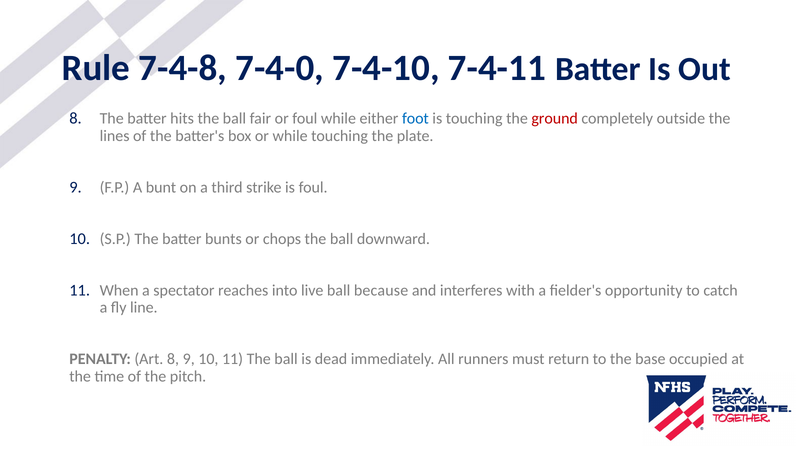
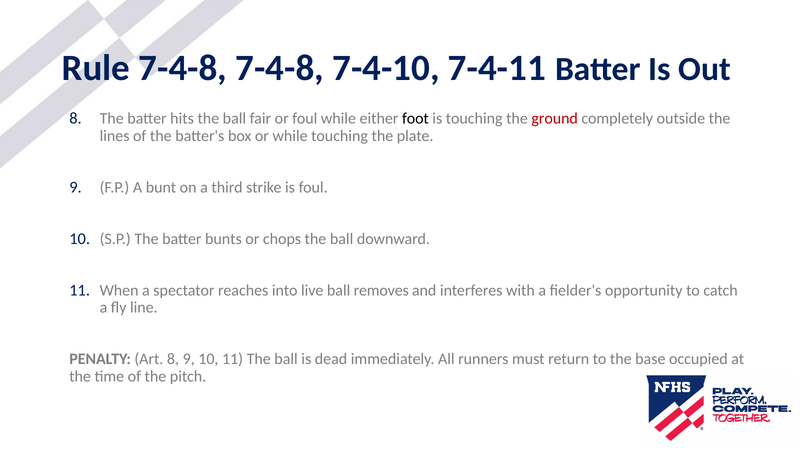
7-4-8 7-4-0: 7-4-0 -> 7-4-8 (280, 68)
foot colour: blue -> black (415, 119)
because: because -> removes (381, 290)
